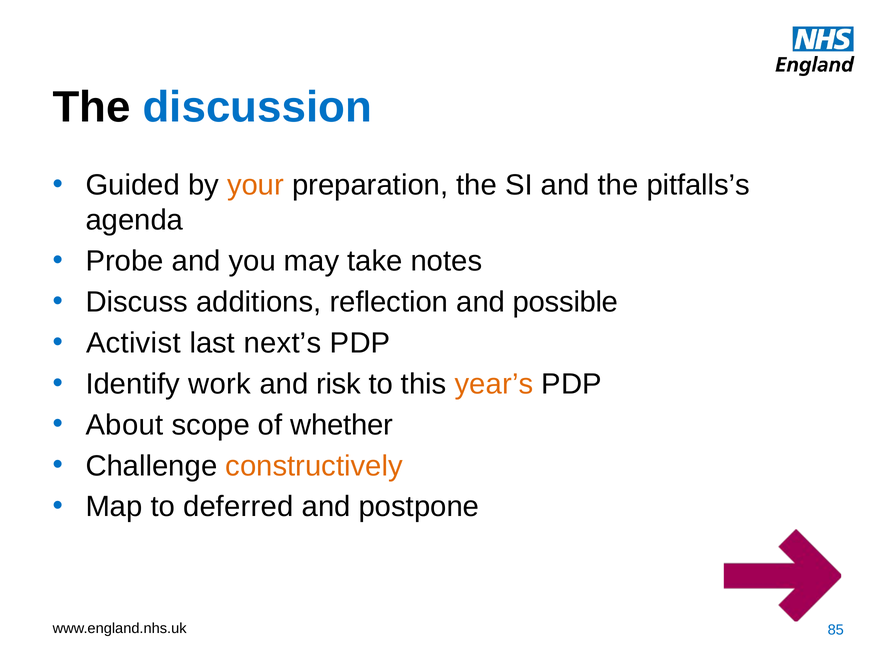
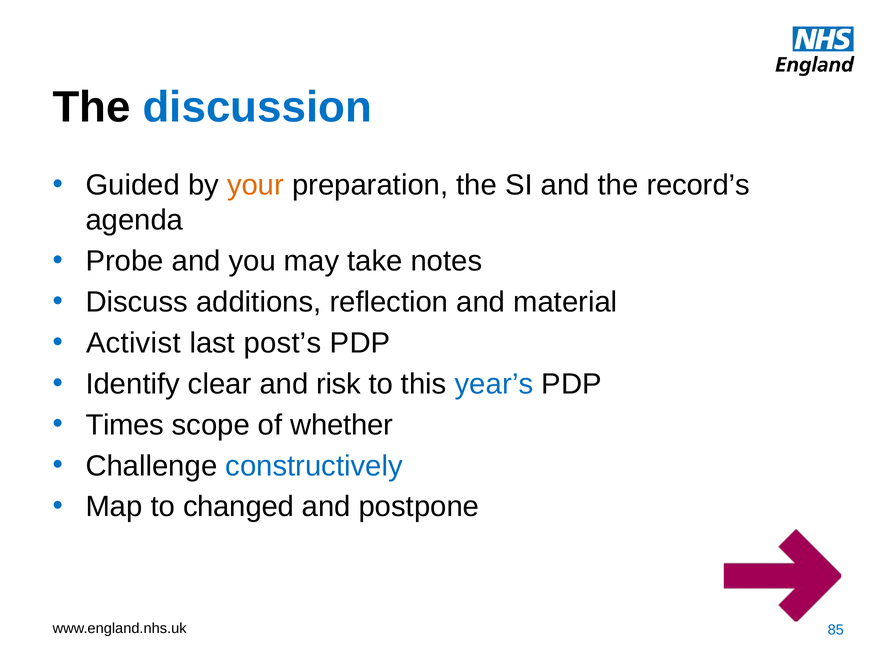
pitfalls’s: pitfalls’s -> record’s (698, 185)
possible: possible -> material (565, 302)
next’s: next’s -> post’s (282, 343)
work: work -> clear (220, 384)
year’s colour: orange -> blue (494, 384)
About: About -> Times (125, 425)
constructively colour: orange -> blue (314, 466)
deferred: deferred -> changed (238, 507)
